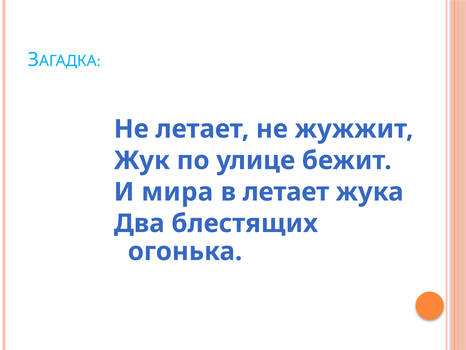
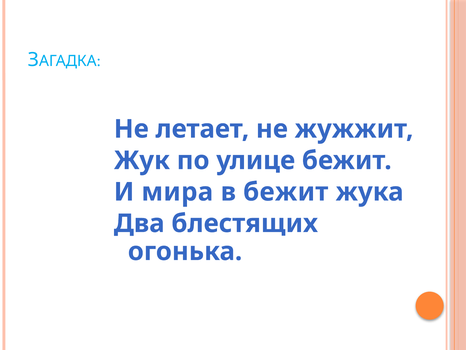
в летает: летает -> бежит (286, 192)
